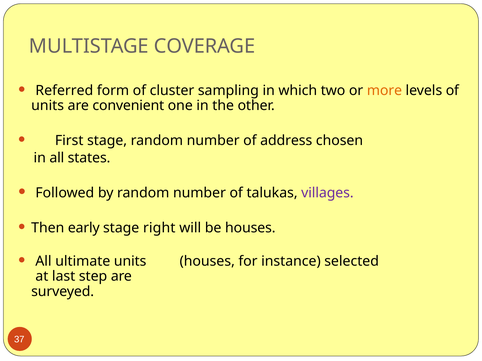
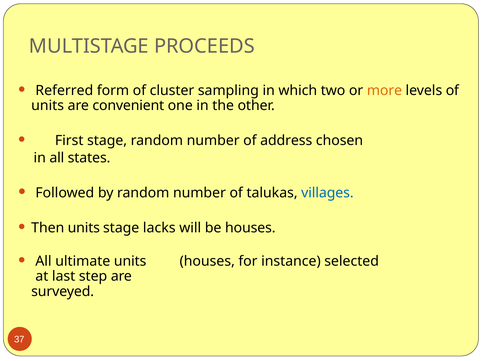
COVERAGE: COVERAGE -> PROCEEDS (204, 46)
villages colour: purple -> blue (327, 193)
Then early: early -> units (84, 228)
right: right -> lacks (159, 228)
